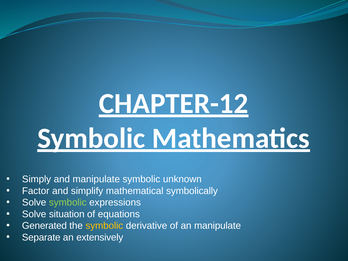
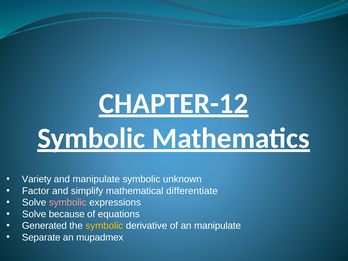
Simply: Simply -> Variety (37, 179)
symbolically: symbolically -> differentiate (192, 191)
symbolic colour: light green -> pink (68, 203)
situation: situation -> because (67, 214)
extensively: extensively -> mupadmex (100, 237)
